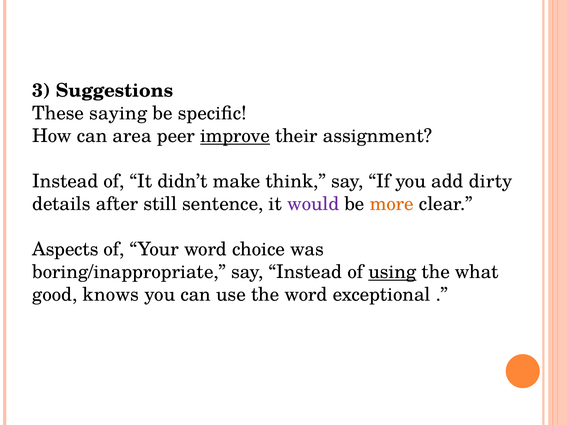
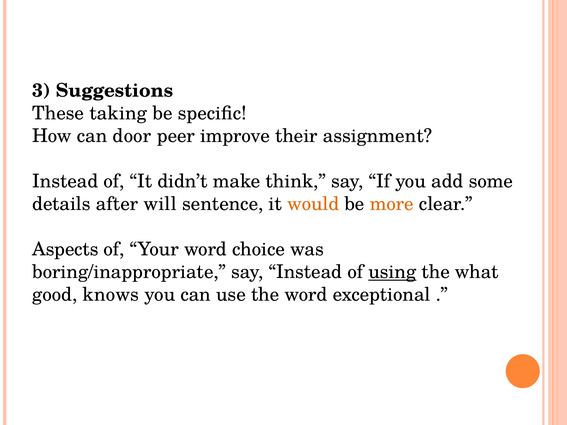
saying: saying -> taking (118, 113)
area: area -> door (132, 136)
improve underline: present -> none (235, 136)
dirty: dirty -> some (491, 181)
still: still -> will (160, 204)
would colour: purple -> orange (313, 204)
